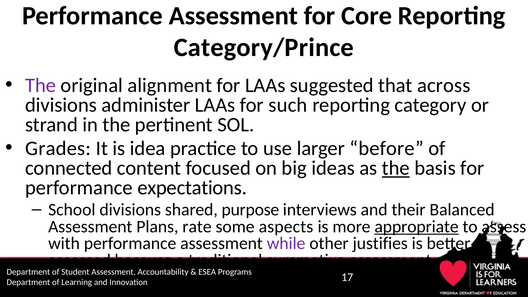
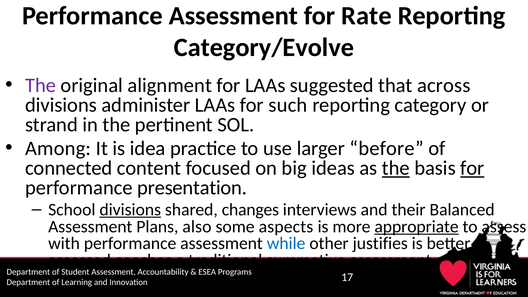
Core: Core -> Rate (367, 16)
Category/Prince: Category/Prince -> Category/Evolve (264, 47)
Grades: Grades -> Among (58, 148)
for underline: none -> present (472, 168)
expectations: expectations -> presentation (192, 188)
divisions underline: none -> present (130, 210)
purpose: purpose -> changes (250, 210)
rate: rate -> also (197, 227)
while colour: purple -> blue (286, 243)
because: because -> coaches (143, 260)
